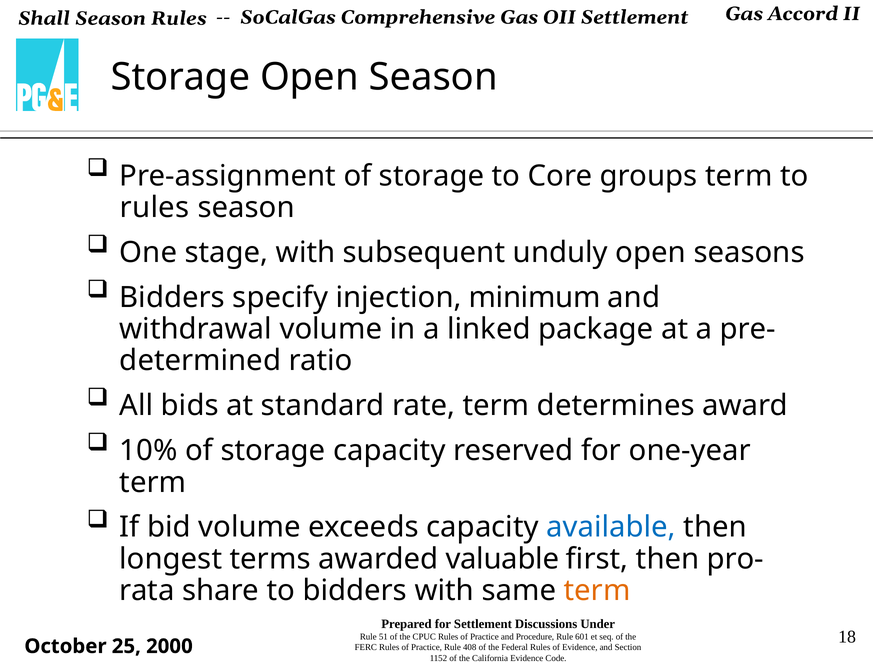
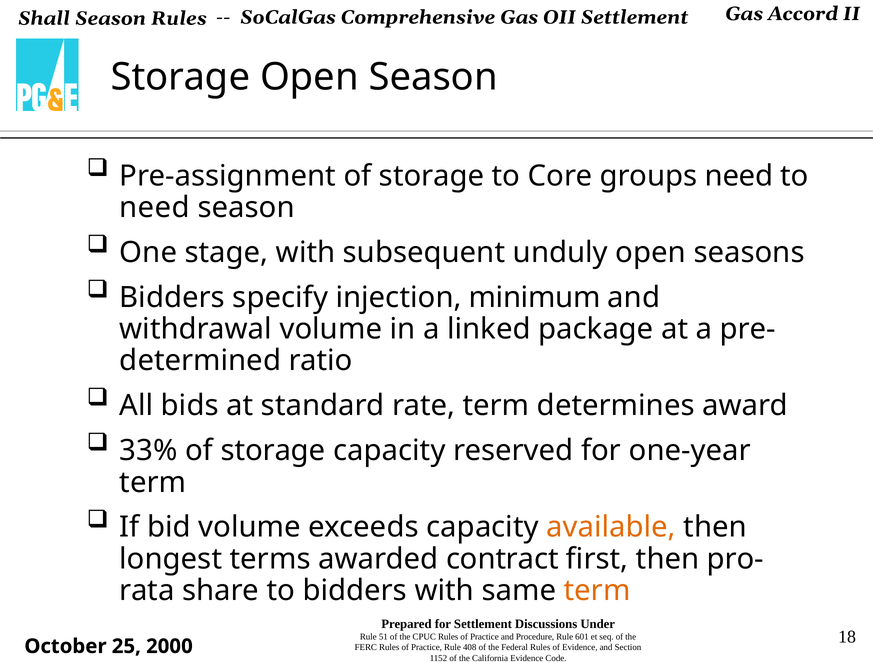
groups term: term -> need (739, 176)
rules: rules -> need (155, 208)
10%: 10% -> 33% (148, 450)
available colour: blue -> orange (611, 527)
valuable: valuable -> contract (502, 559)
